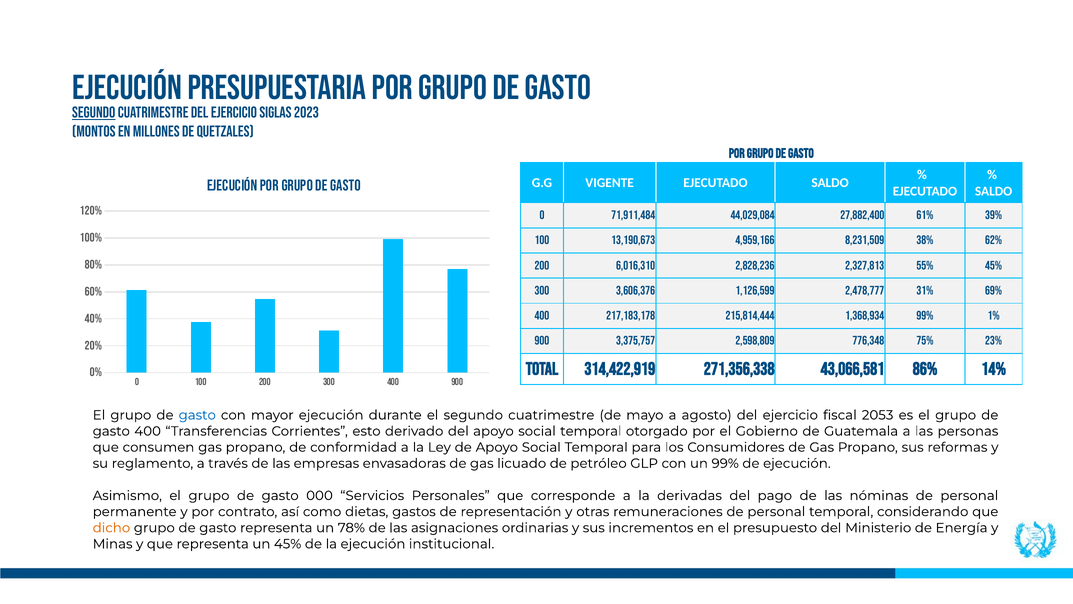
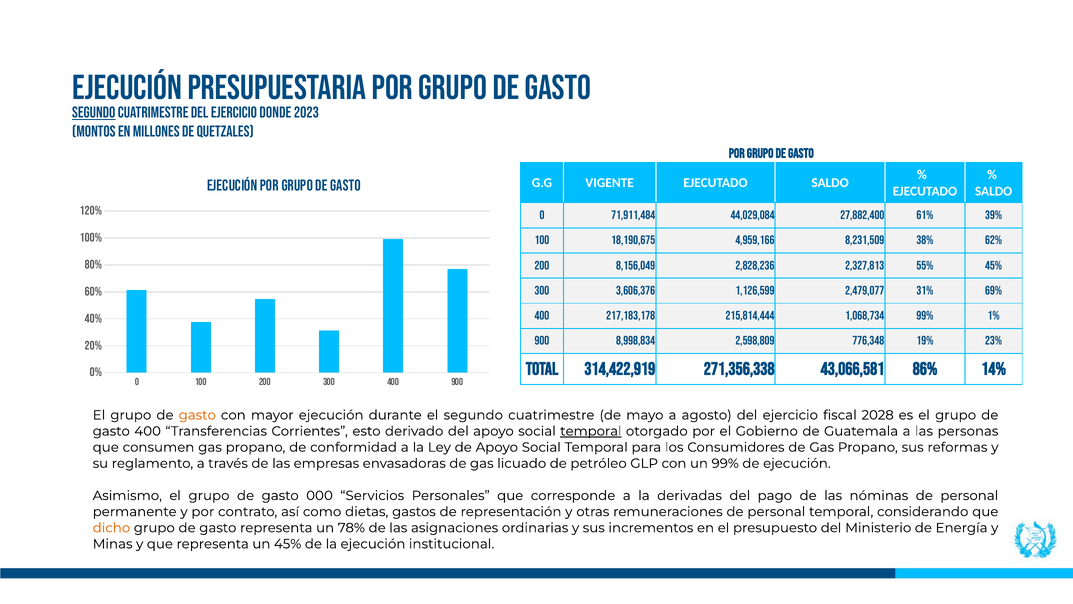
siglas: siglas -> donde (275, 113)
13,190,673: 13,190,673 -> 18,190,675 (633, 240)
6,016,310: 6,016,310 -> 8,156,049 (636, 265)
2,478,777: 2,478,777 -> 2,479,077 (865, 290)
1,368,934: 1,368,934 -> 1,068,734 (865, 316)
3,375,757: 3,375,757 -> 8,998,834 (636, 341)
75%: 75% -> 19% (925, 341)
gasto colour: blue -> orange (197, 415)
2053: 2053 -> 2028 (878, 415)
temporal underline: none -> present (591, 431)
